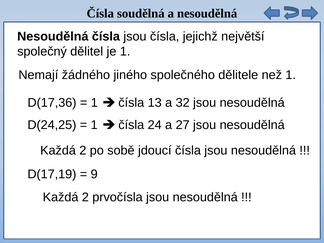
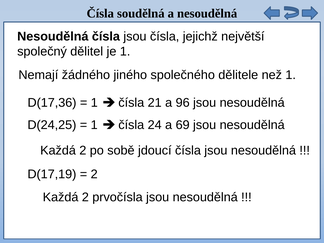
13: 13 -> 21 (155, 103)
32: 32 -> 96 (183, 103)
27: 27 -> 69 (183, 125)
9: 9 -> 2 (94, 174)
